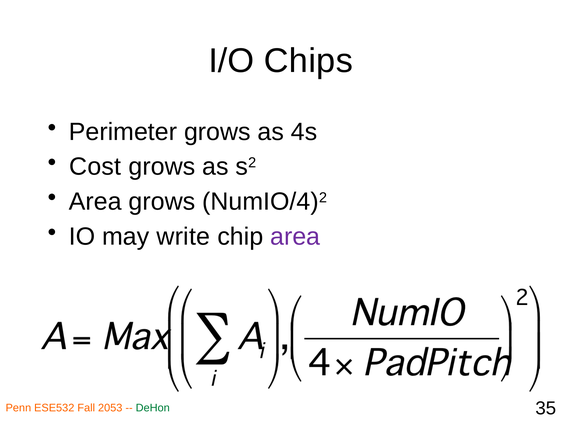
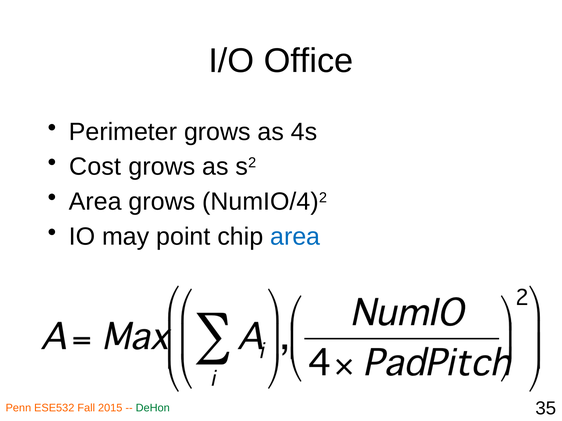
Chips: Chips -> Office (309, 61)
write: write -> point (183, 237)
area colour: purple -> blue (295, 237)
2053: 2053 -> 2015 (110, 408)
